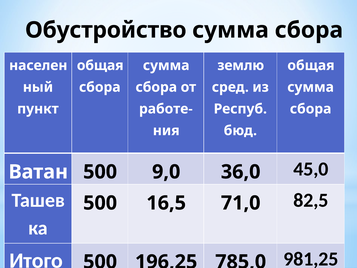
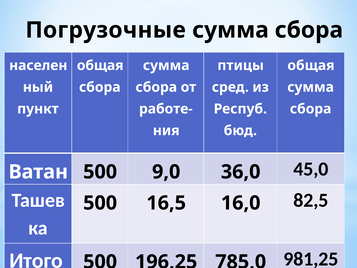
Обустройство: Обустройство -> Погрузочные (106, 30)
землю: землю -> птицы (241, 65)
71,0: 71,0 -> 16,0 (241, 203)
